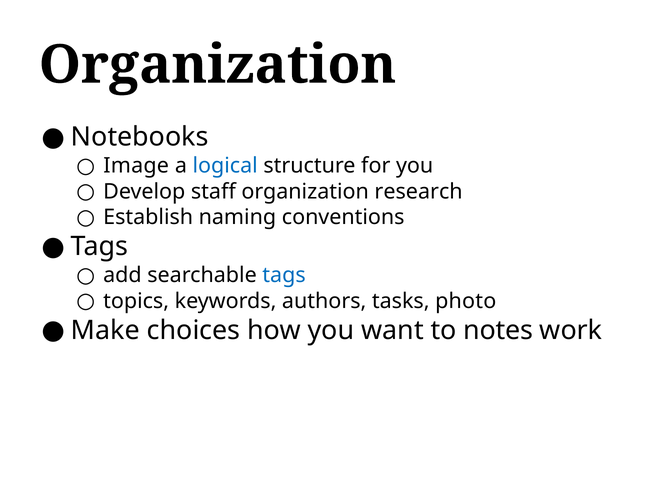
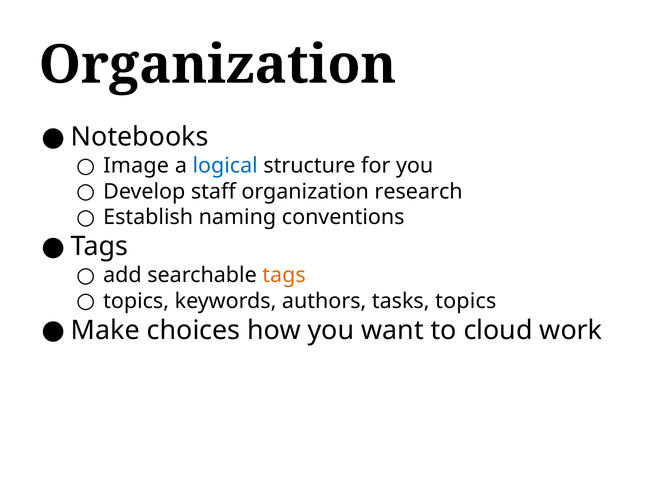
tags colour: blue -> orange (284, 276)
tasks photo: photo -> topics (466, 301)
notes: notes -> cloud (498, 331)
